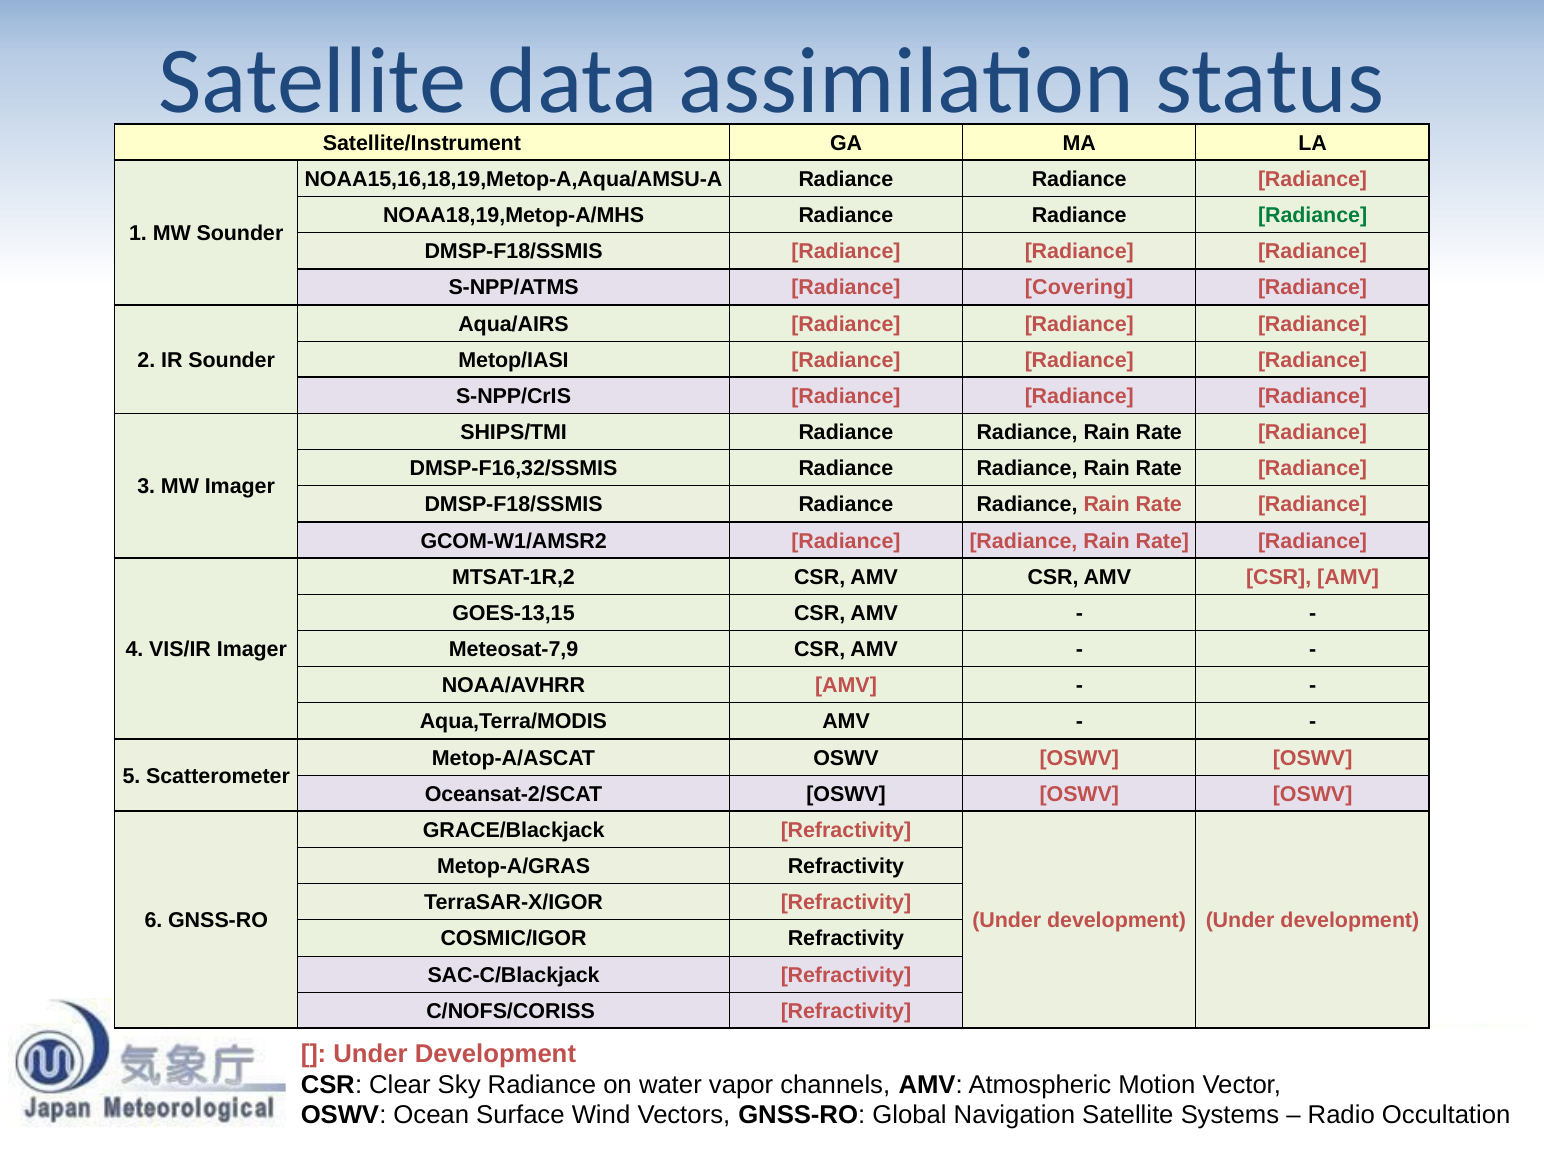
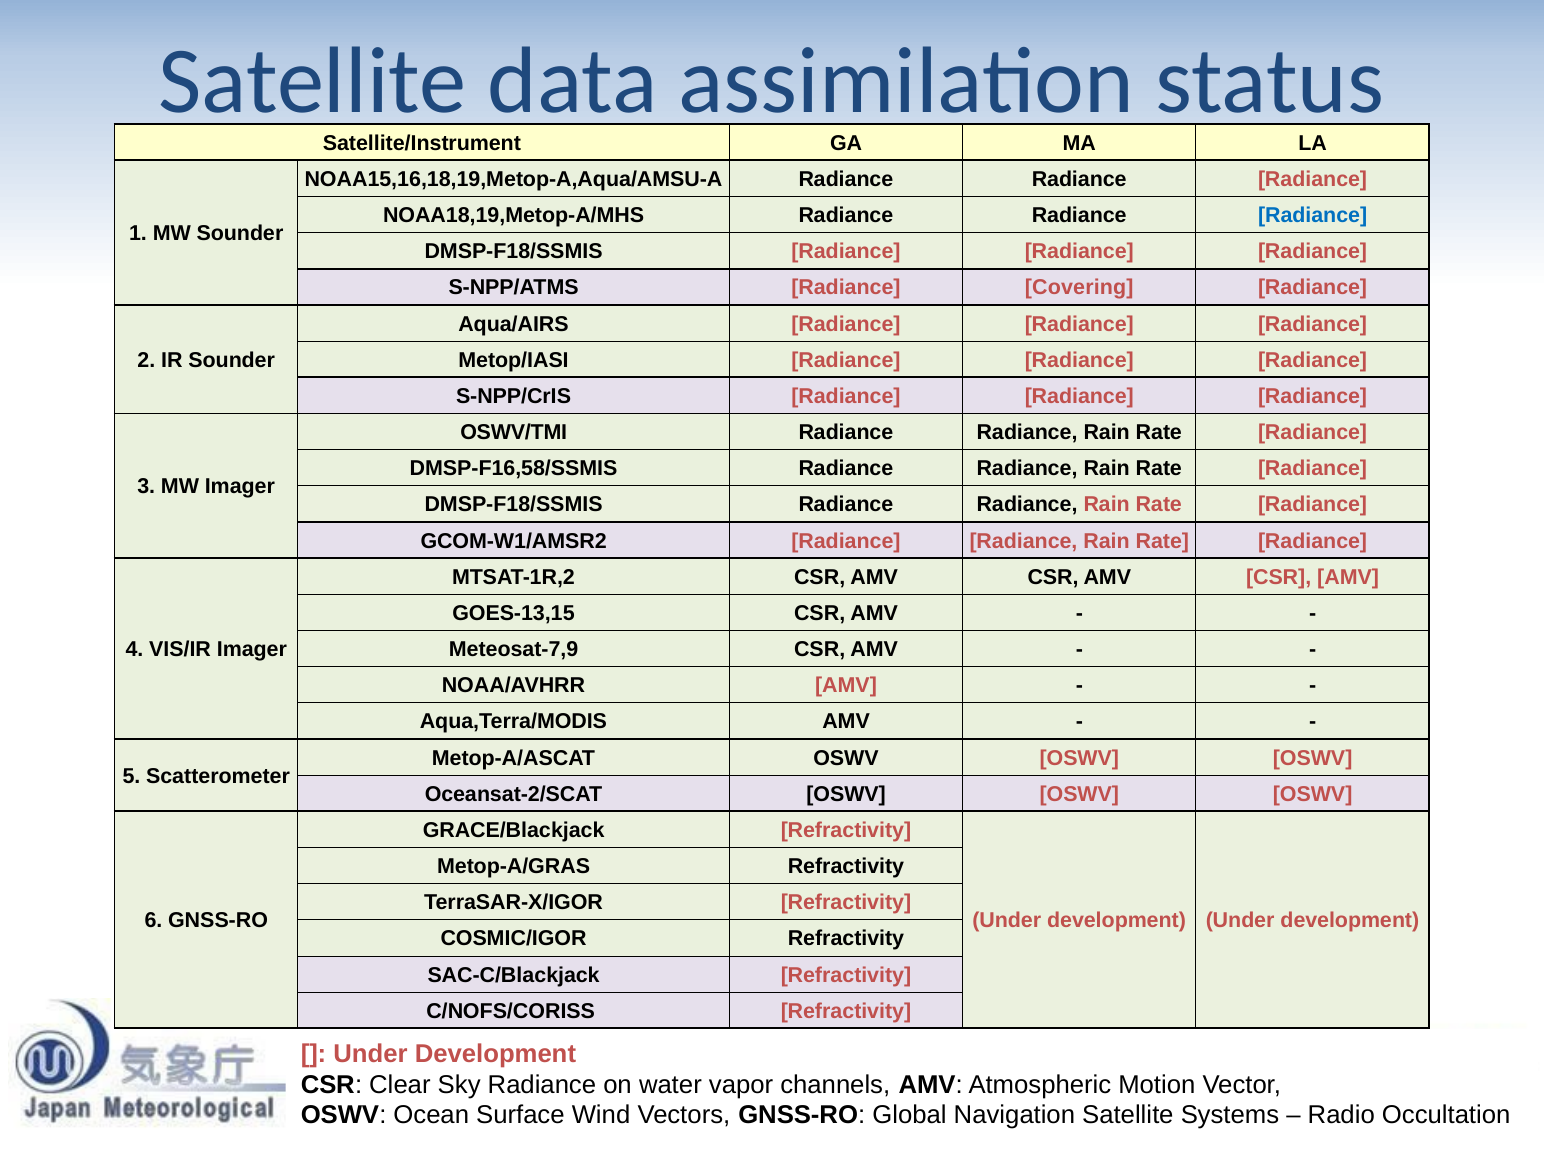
Radiance colour: green -> blue (1313, 216)
SHIPS/TMI: SHIPS/TMI -> OSWV/TMI (514, 433)
DMSP-F16,32/SSMIS: DMSP-F16,32/SSMIS -> DMSP-F16,58/SSMIS (514, 469)
